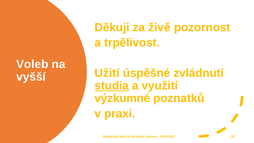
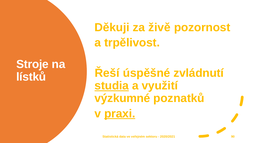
Voleb: Voleb -> Stroje (32, 64)
Užití: Užití -> Řeší (107, 73)
vyšší: vyšší -> lístků (31, 77)
praxi underline: none -> present (120, 114)
